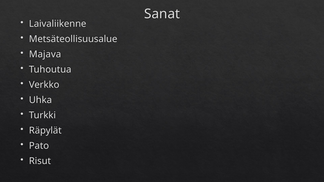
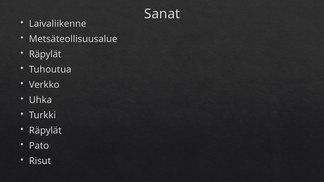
Majava: Majava -> Räpylät (45, 54)
